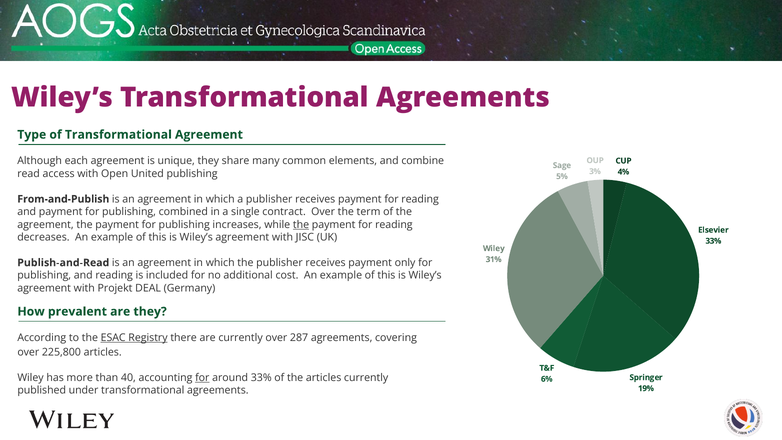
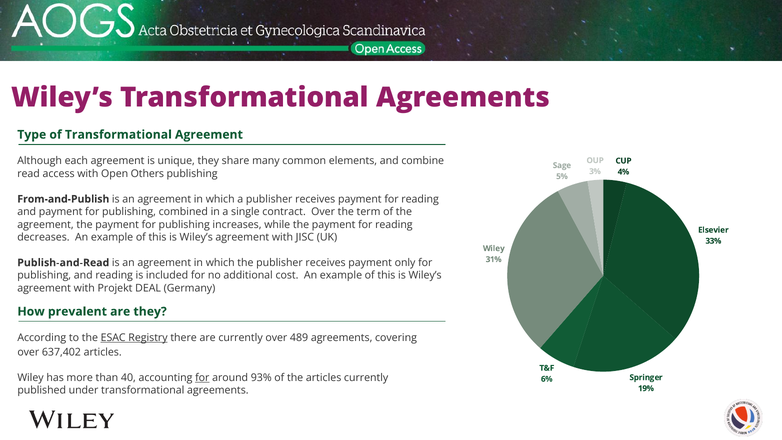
United: United -> Others (147, 174)
the underline: present -> none (301, 224)
287: 287 -> 489 (299, 338)
225,800: 225,800 -> 637,402 (61, 352)
around 33%: 33% -> 93% (261, 378)
